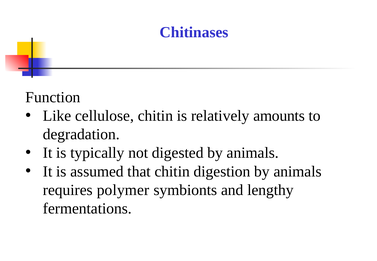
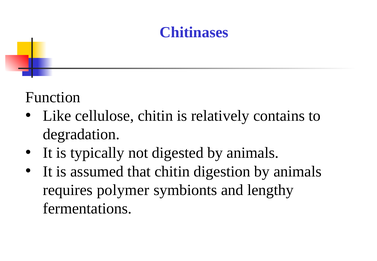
amounts: amounts -> contains (279, 116)
